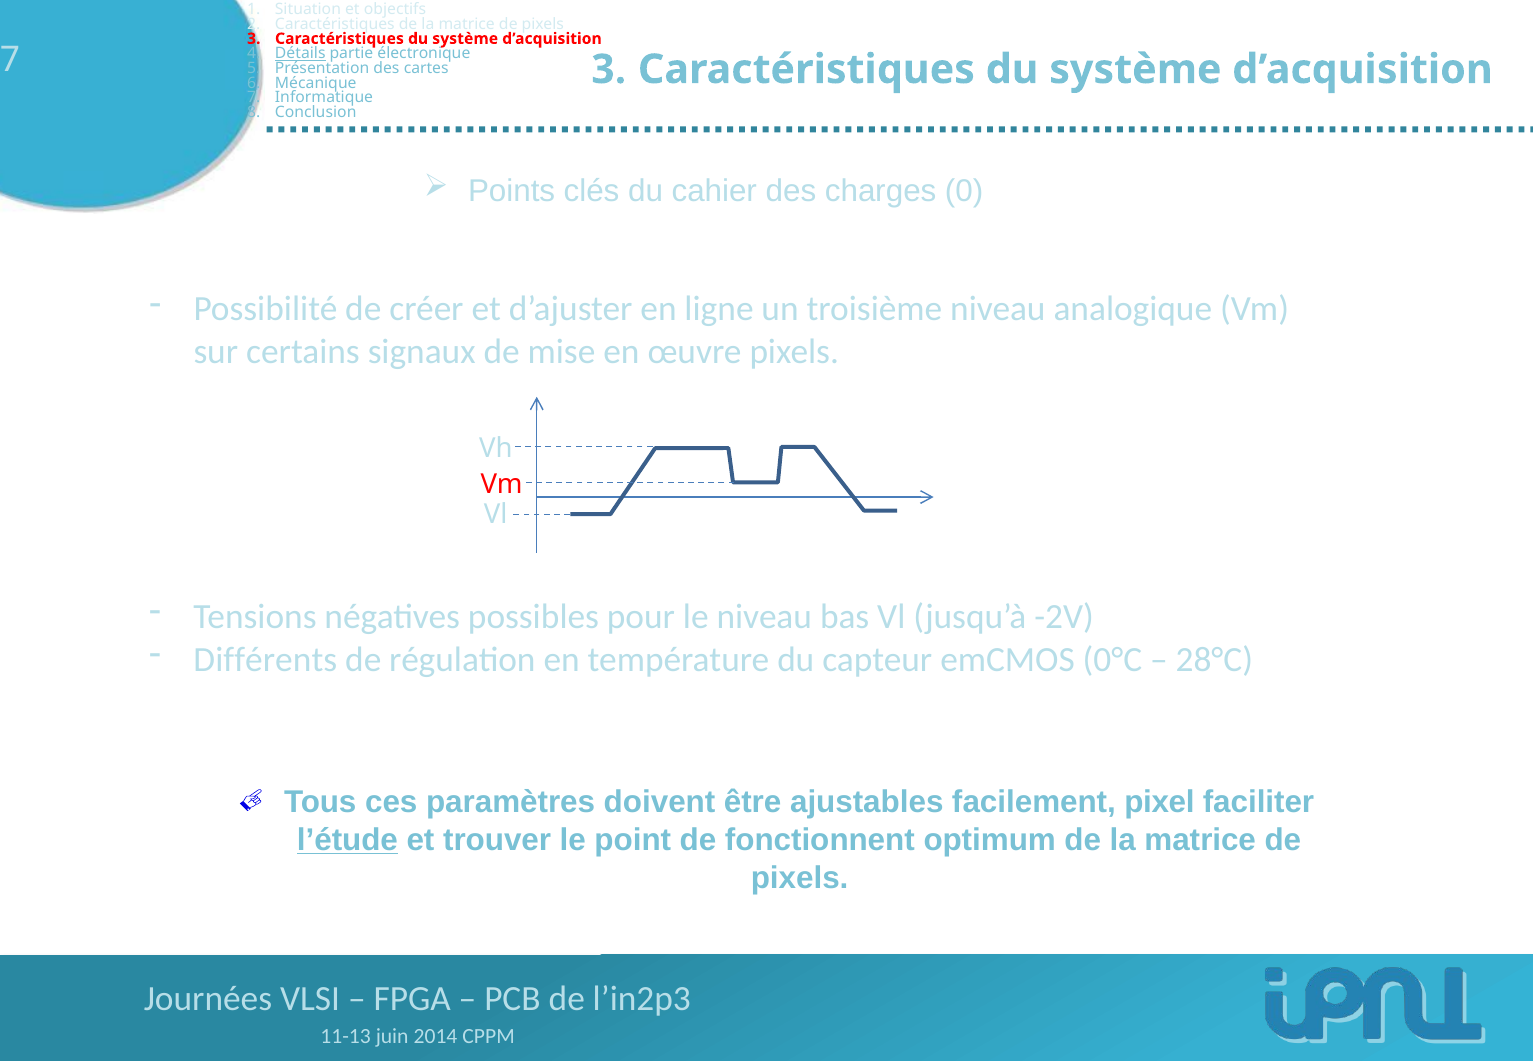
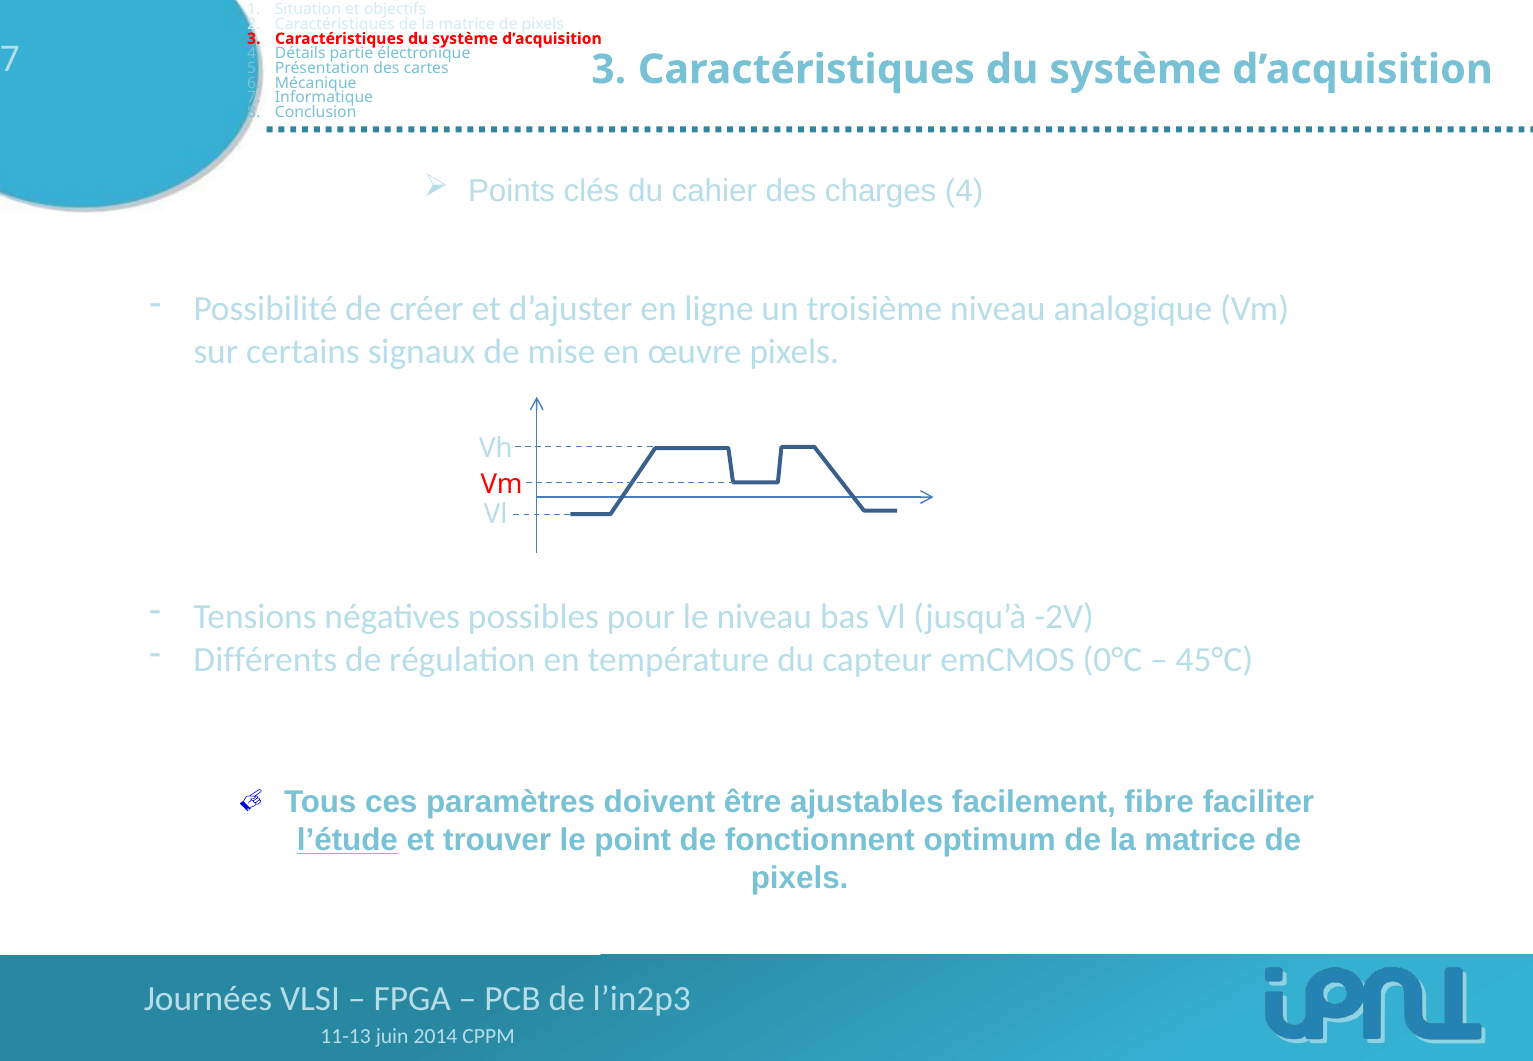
Détails underline: present -> none (300, 53)
charges 0: 0 -> 4 (964, 191)
28°C: 28°C -> 45°C (1214, 660)
pixel: pixel -> fibre (1159, 802)
